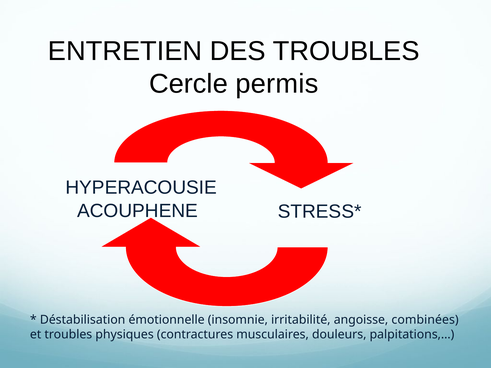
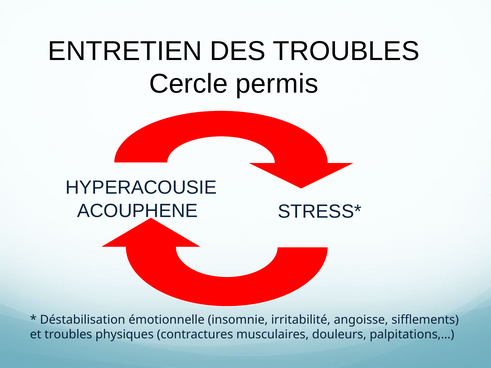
combinées: combinées -> sifflements (425, 320)
